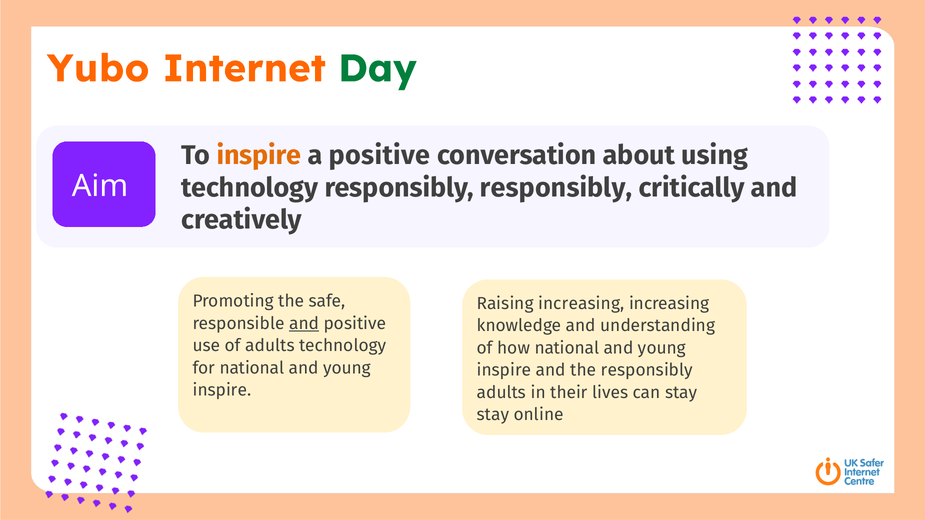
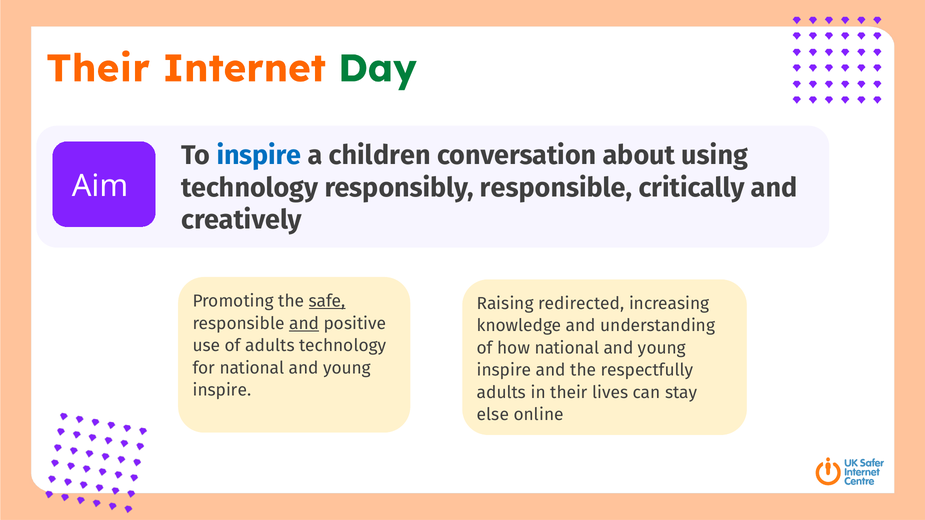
Yubo: Yubo -> Their (98, 69)
inspire colour: orange -> blue (259, 155)
a positive: positive -> children (380, 155)
responsibly responsibly: responsibly -> responsible (556, 188)
safe underline: none -> present (327, 301)
Raising increasing: increasing -> redirected (581, 304)
the responsibly: responsibly -> respectfully (647, 370)
stay: stay -> else (493, 415)
